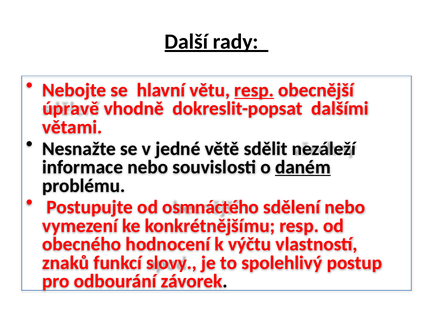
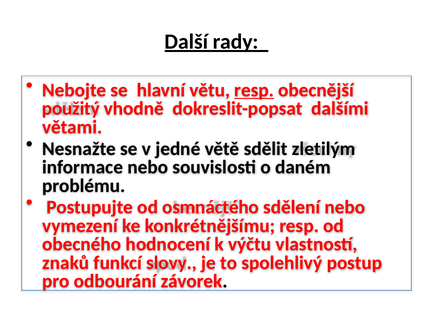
úpravě: úpravě -> použitý (71, 109)
nezáleží: nezáleží -> zletilým (324, 149)
daném underline: present -> none (303, 167)
